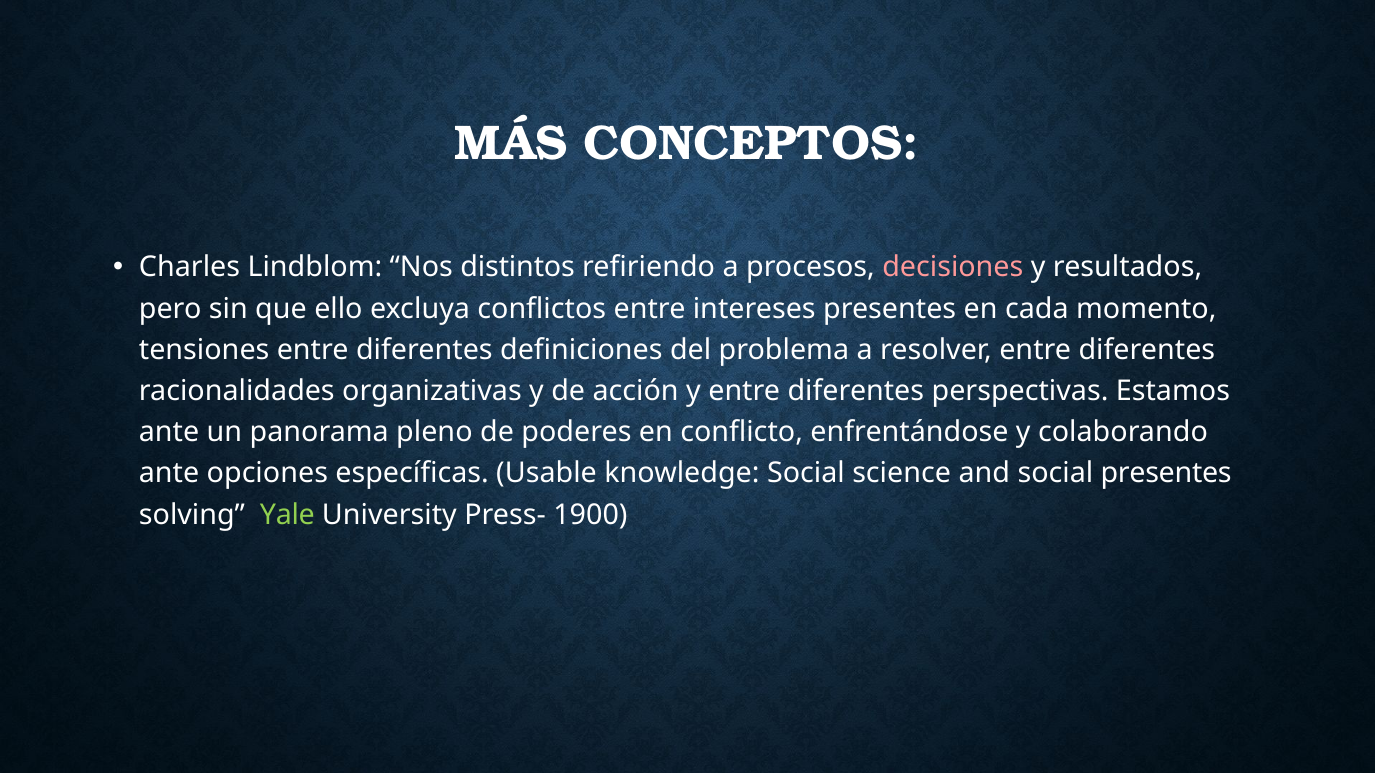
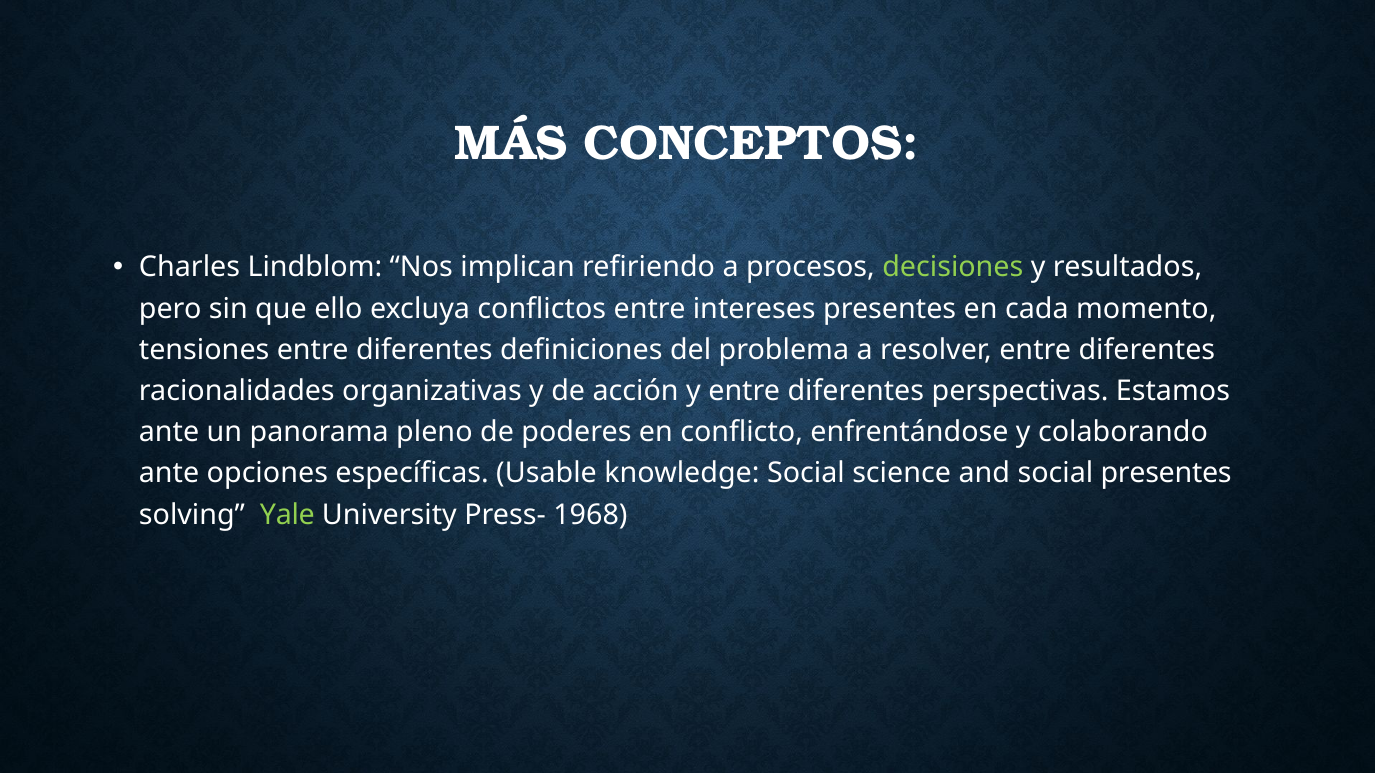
distintos: distintos -> implican (518, 268)
decisiones colour: pink -> light green (953, 268)
1900: 1900 -> 1968 (590, 515)
